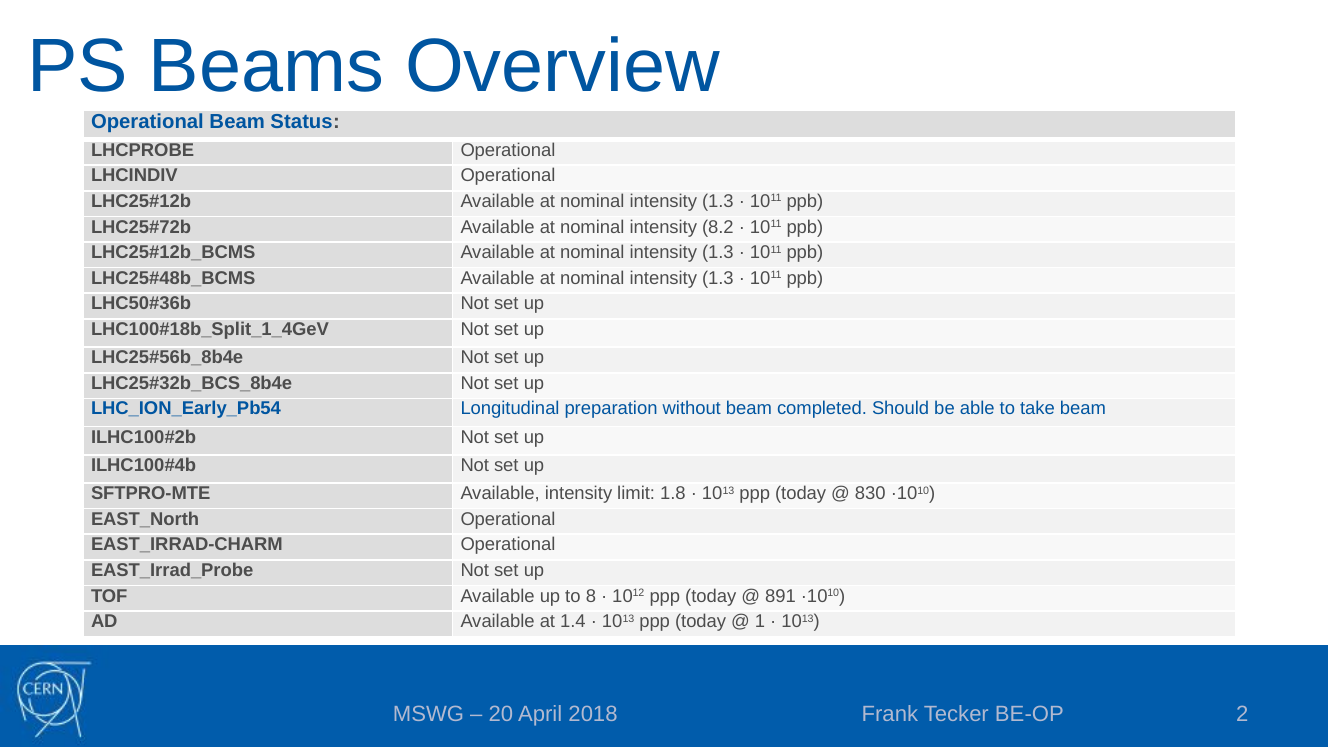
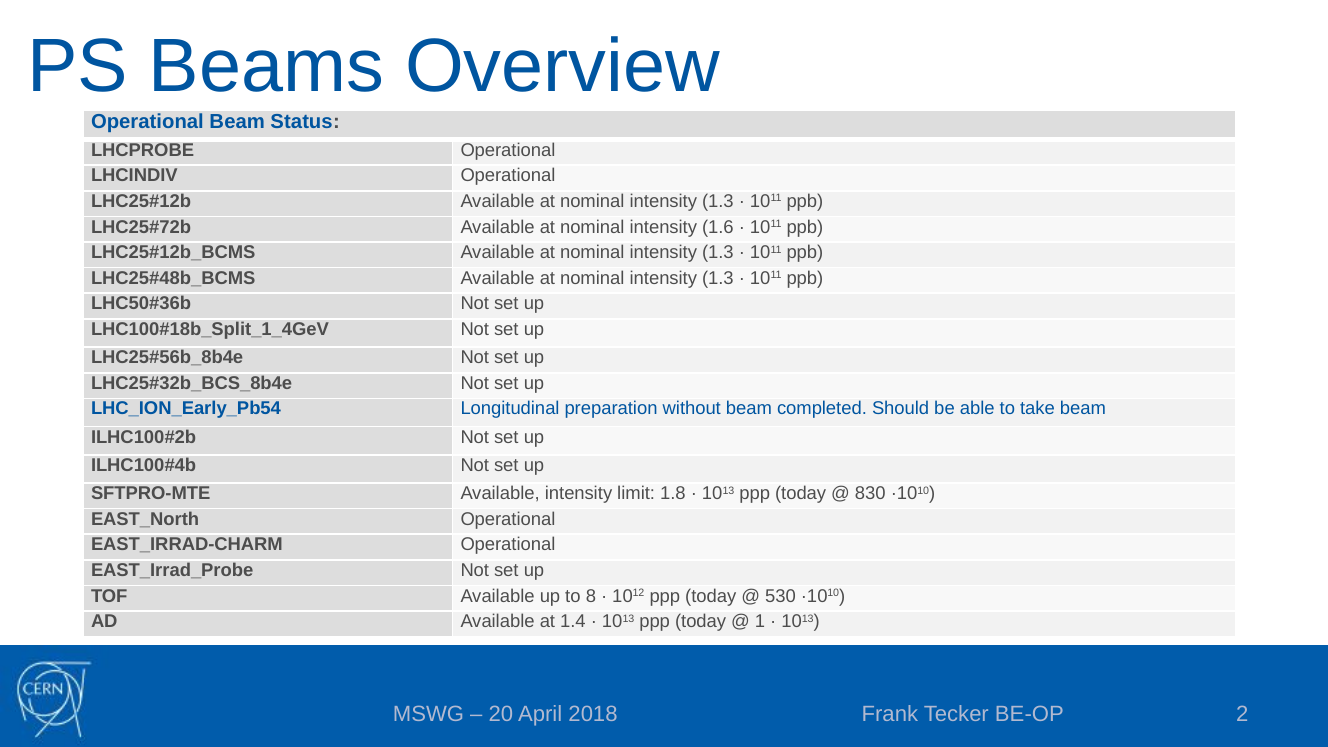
8.2: 8.2 -> 1.6 (718, 227)
891: 891 -> 530 (780, 596)
